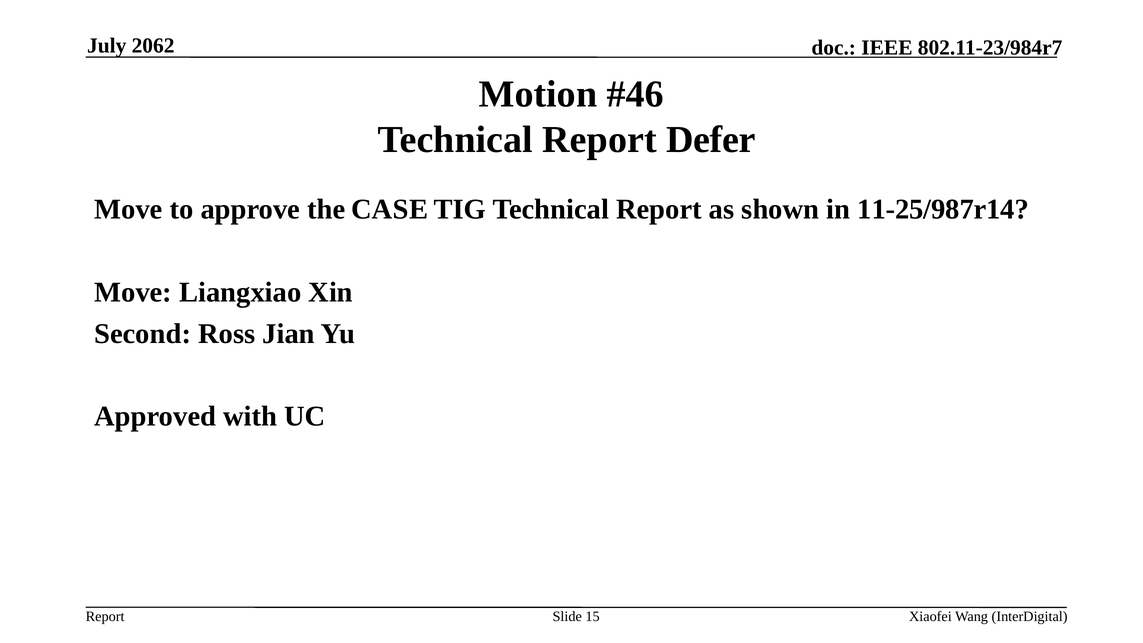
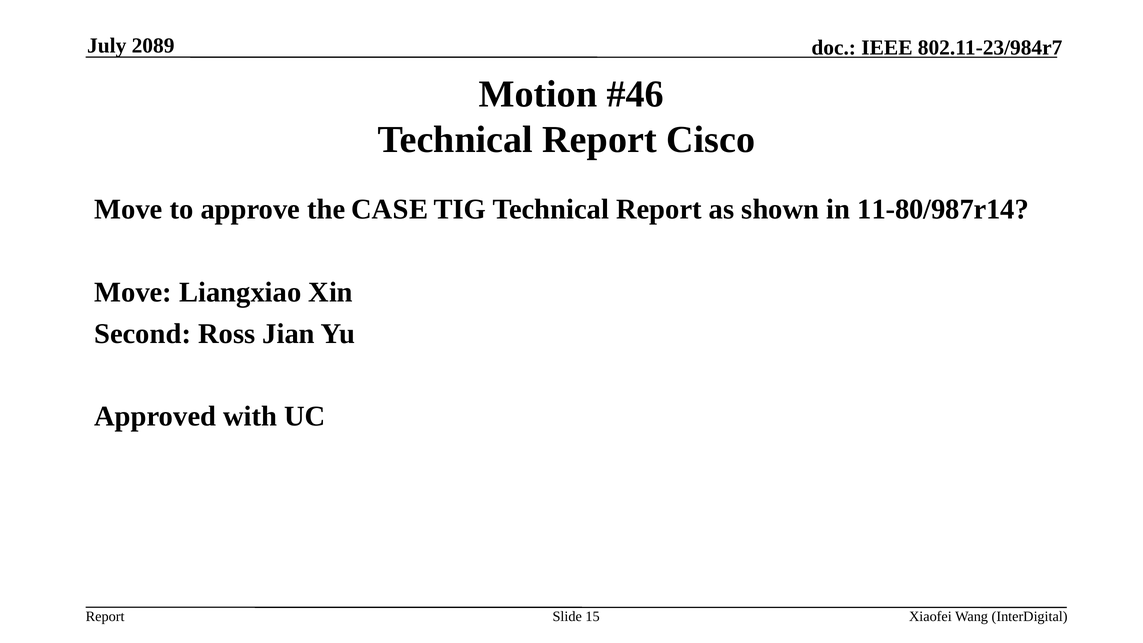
2062: 2062 -> 2089 (153, 45)
Defer: Defer -> Cisco (711, 140)
11-25/987r14: 11-25/987r14 -> 11-80/987r14 (943, 209)
